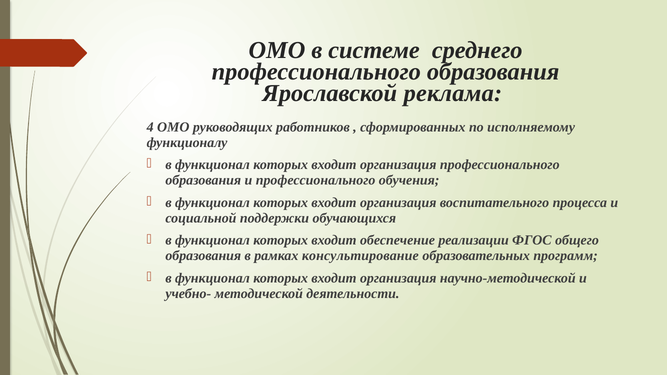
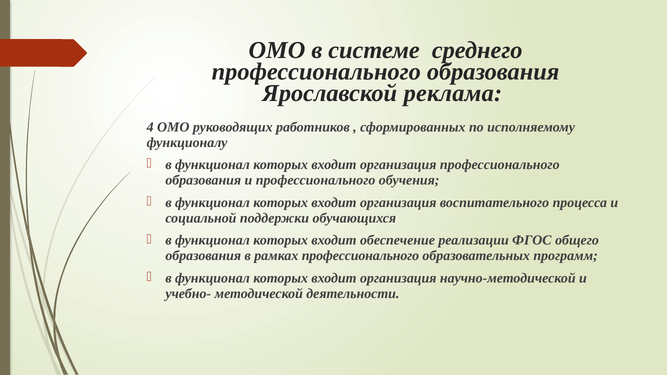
рамках консультирование: консультирование -> профессионального (360, 256)
